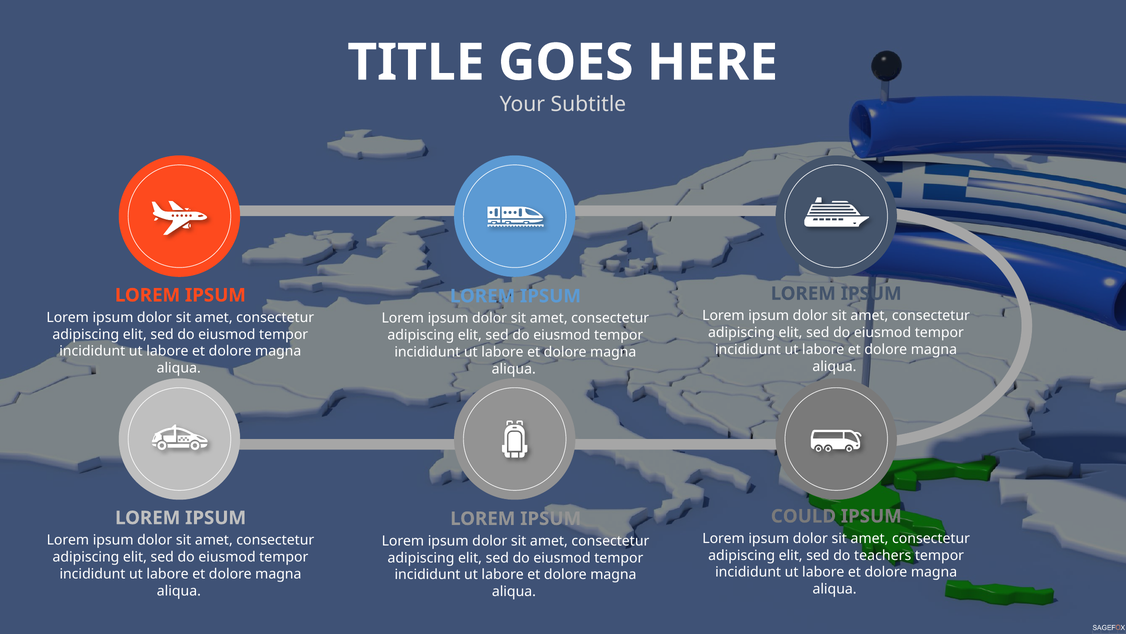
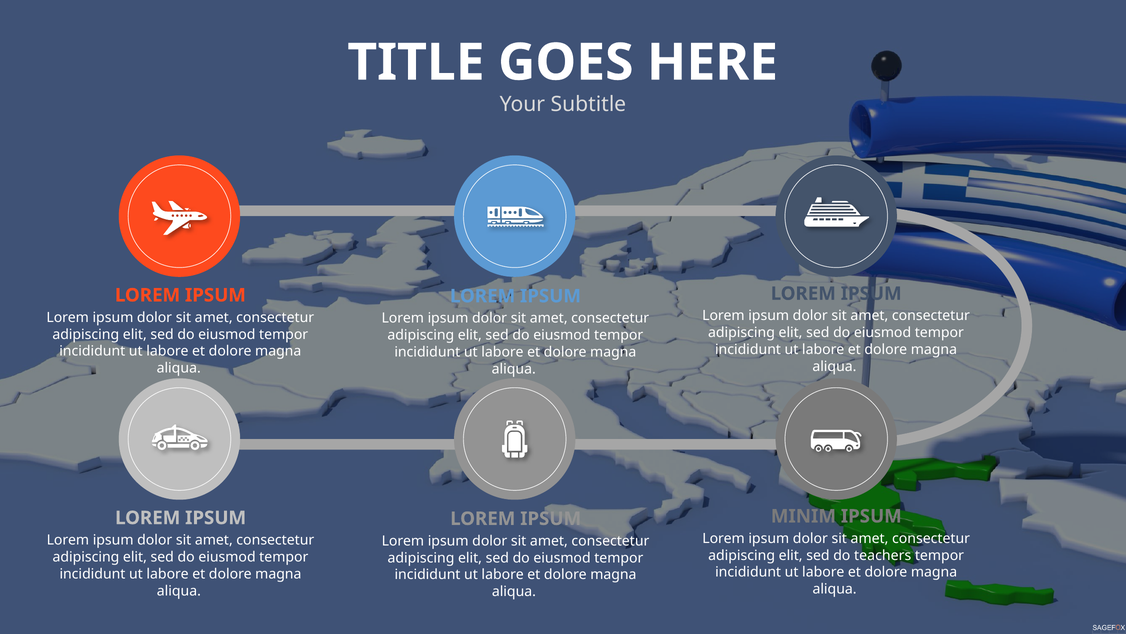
COULD: COULD -> MINIM (803, 516)
